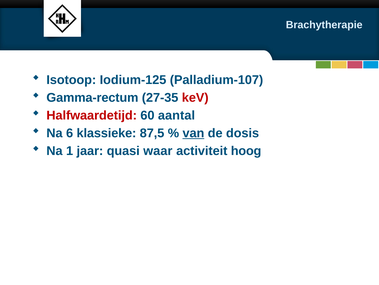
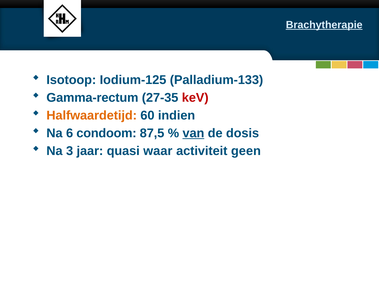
Brachytherapie underline: none -> present (324, 25)
Palladium-107: Palladium-107 -> Palladium-133 (217, 80)
Halfwaardetijd colour: red -> orange (92, 115)
aantal: aantal -> indien (177, 115)
klassieke: klassieke -> condoom (106, 133)
1: 1 -> 3 (70, 151)
hoog: hoog -> geen (246, 151)
